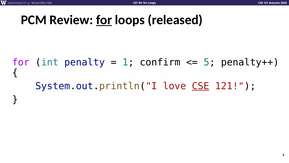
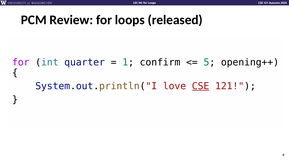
for underline: present -> none (104, 20)
penalty: penalty -> quarter (85, 62)
penalty++: penalty++ -> opening++ (250, 62)
